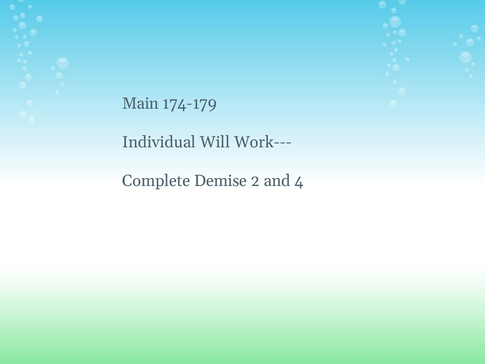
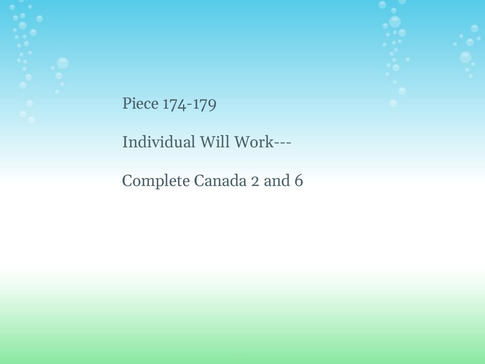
Main: Main -> Piece (140, 103)
Demise: Demise -> Canada (221, 181)
4: 4 -> 6 (299, 181)
